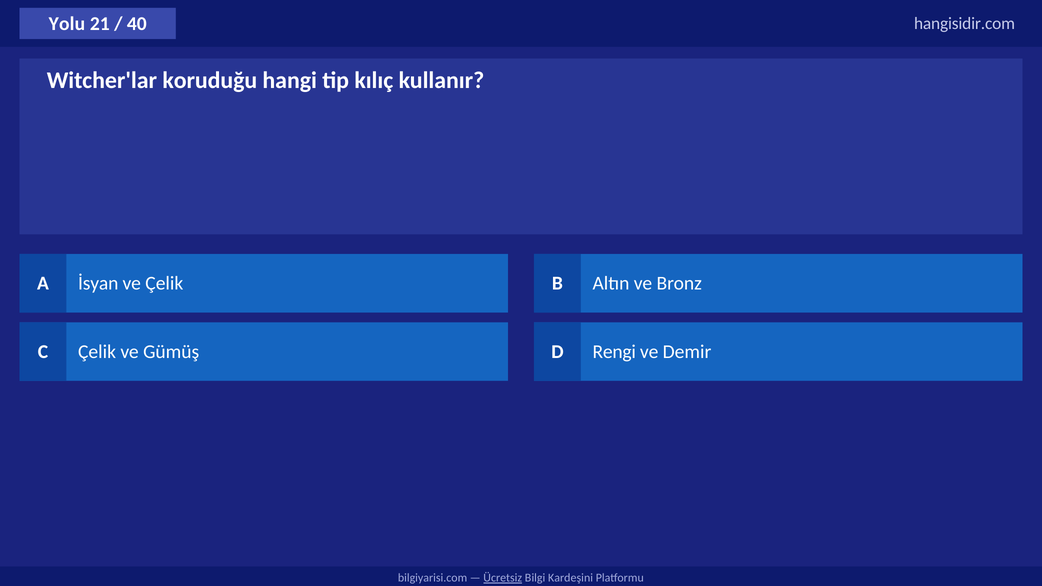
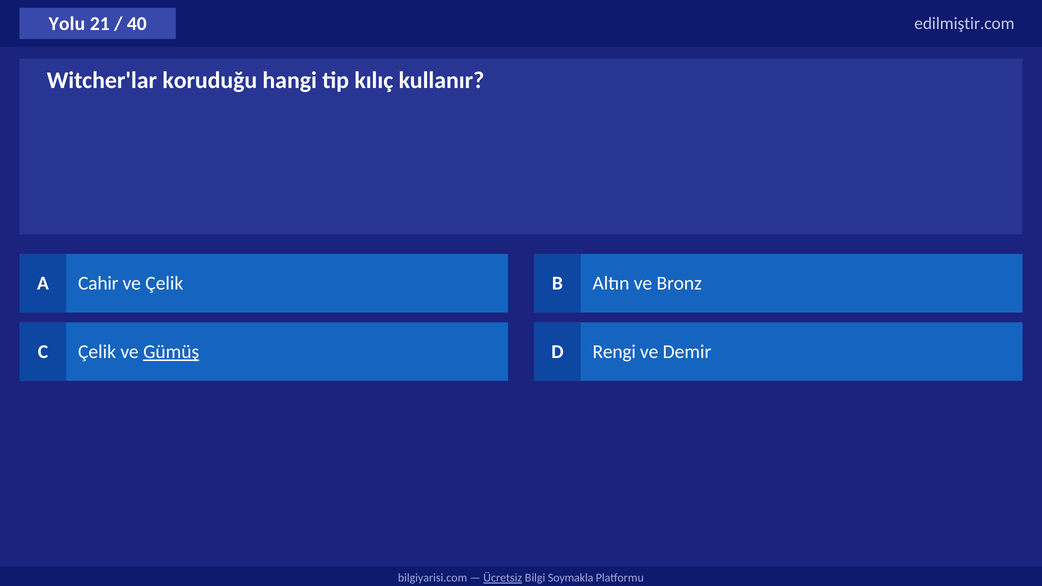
hangisidir.com: hangisidir.com -> edilmiştir.com (964, 24)
İsyan: İsyan -> Cahir (98, 284)
Gümüş underline: none -> present (171, 352)
Kardeşini: Kardeşini -> Soymakla (571, 578)
